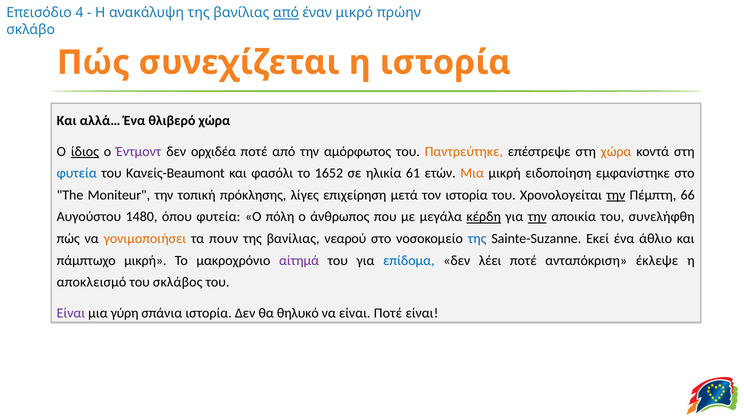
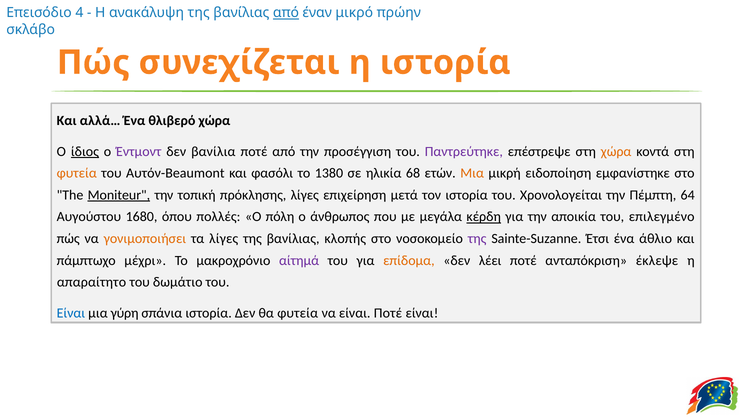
ορχιδέα: ορχιδέα -> βανίλια (213, 151)
αμόρφωτος: αμόρφωτος -> προσέγγιση (358, 151)
Παντρεύτηκε colour: orange -> purple (464, 151)
φυτεία colour: blue -> orange (77, 173)
Κανείς-Beaumont: Κανείς-Beaumont -> Αυτόν-Beaumont (175, 173)
1652: 1652 -> 1380 (329, 173)
61: 61 -> 68 (413, 173)
Moniteur underline: none -> present (119, 195)
την underline: present -> none (616, 195)
66: 66 -> 64 (688, 195)
1480: 1480 -> 1680 (142, 217)
όπου φυτεία: φυτεία -> πολλές (218, 217)
την underline: present -> none (537, 217)
συνελήφθη: συνελήφθη -> επιλεγμένο (662, 217)
τα πουν: πουν -> λίγες (224, 238)
νεαρού: νεαρού -> κλοπής (345, 238)
της colour: blue -> purple (477, 238)
Εκεί: Εκεί -> Έτσι (598, 238)
πάμπτωχο μικρή: μικρή -> μέχρι (145, 260)
επίδομα colour: blue -> orange (409, 260)
αποκλεισμό: αποκλεισμό -> απαραίτητο (91, 282)
σκλάβος: σκλάβος -> δωμάτιο (178, 282)
Είναι colour: purple -> blue (71, 313)
θα θηλυκό: θηλυκό -> φυτεία (298, 313)
